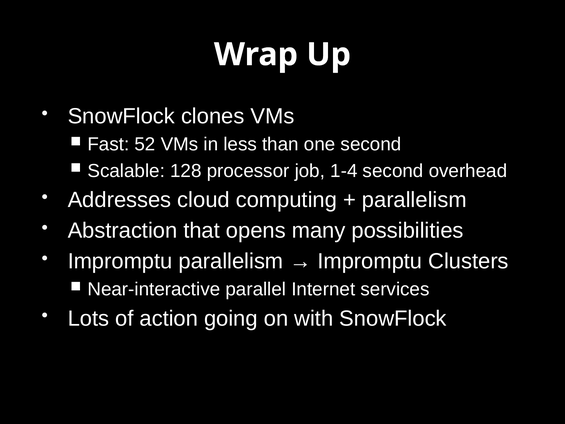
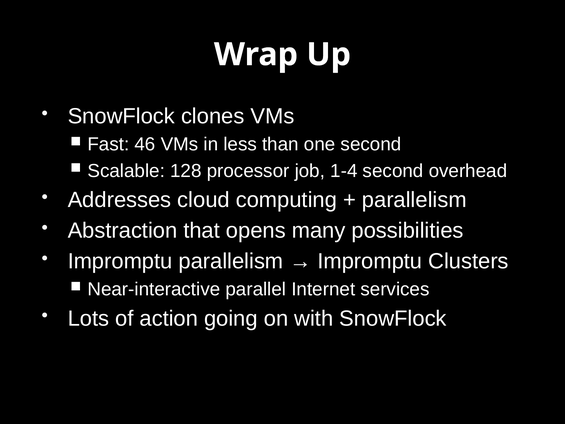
52: 52 -> 46 (145, 144)
